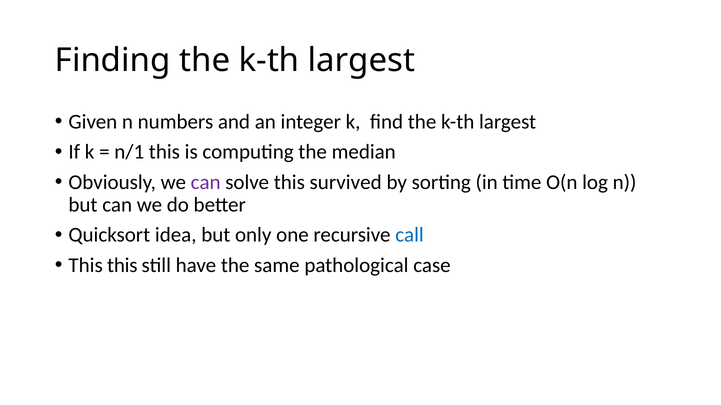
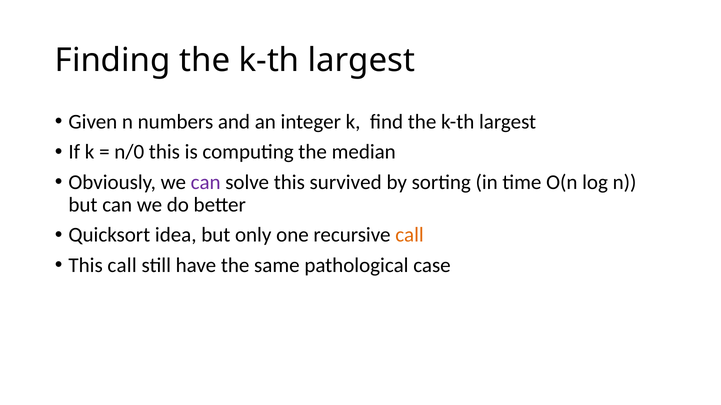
n/1: n/1 -> n/0 (129, 152)
call colour: blue -> orange (409, 235)
This this: this -> call (122, 266)
